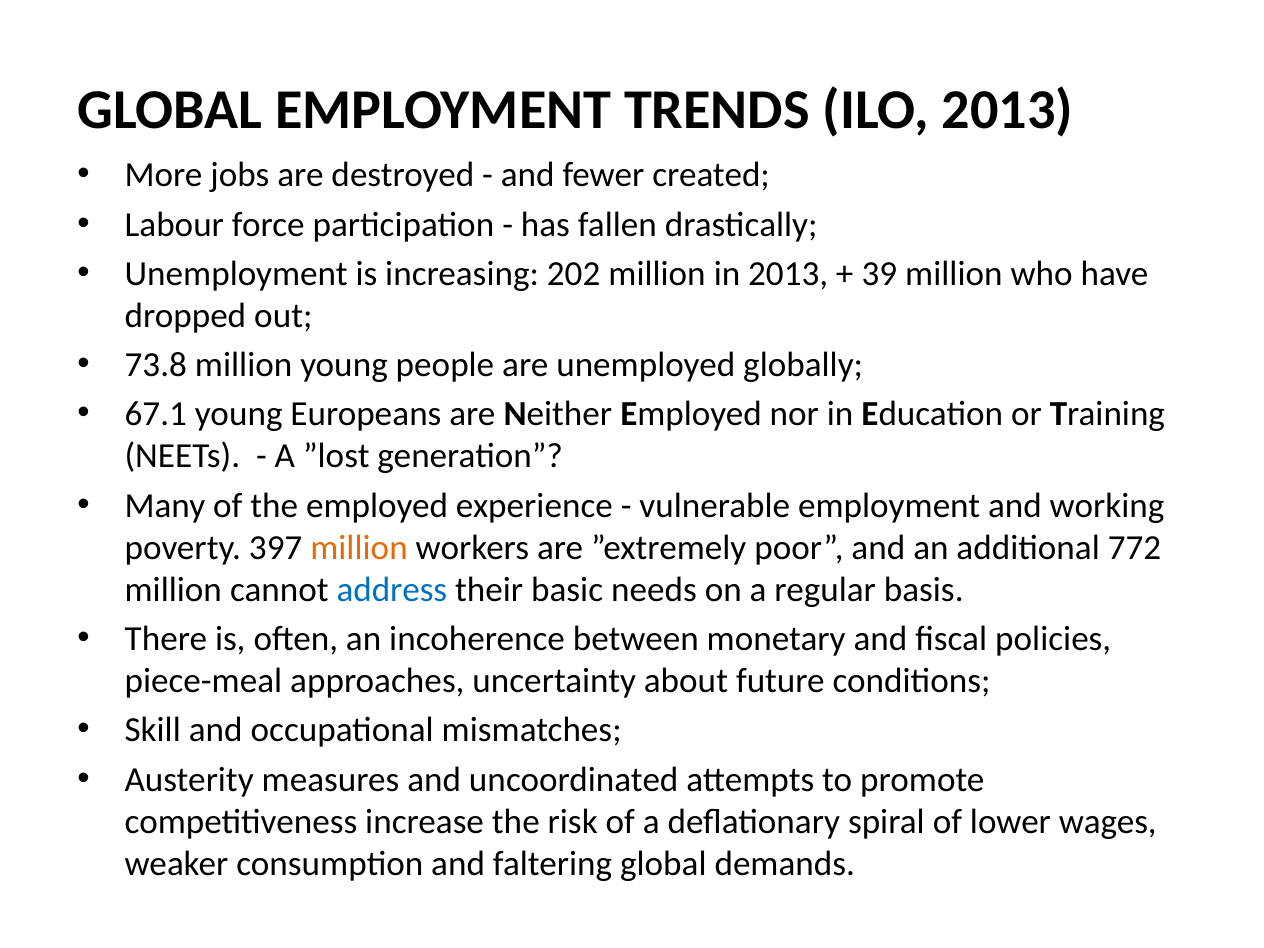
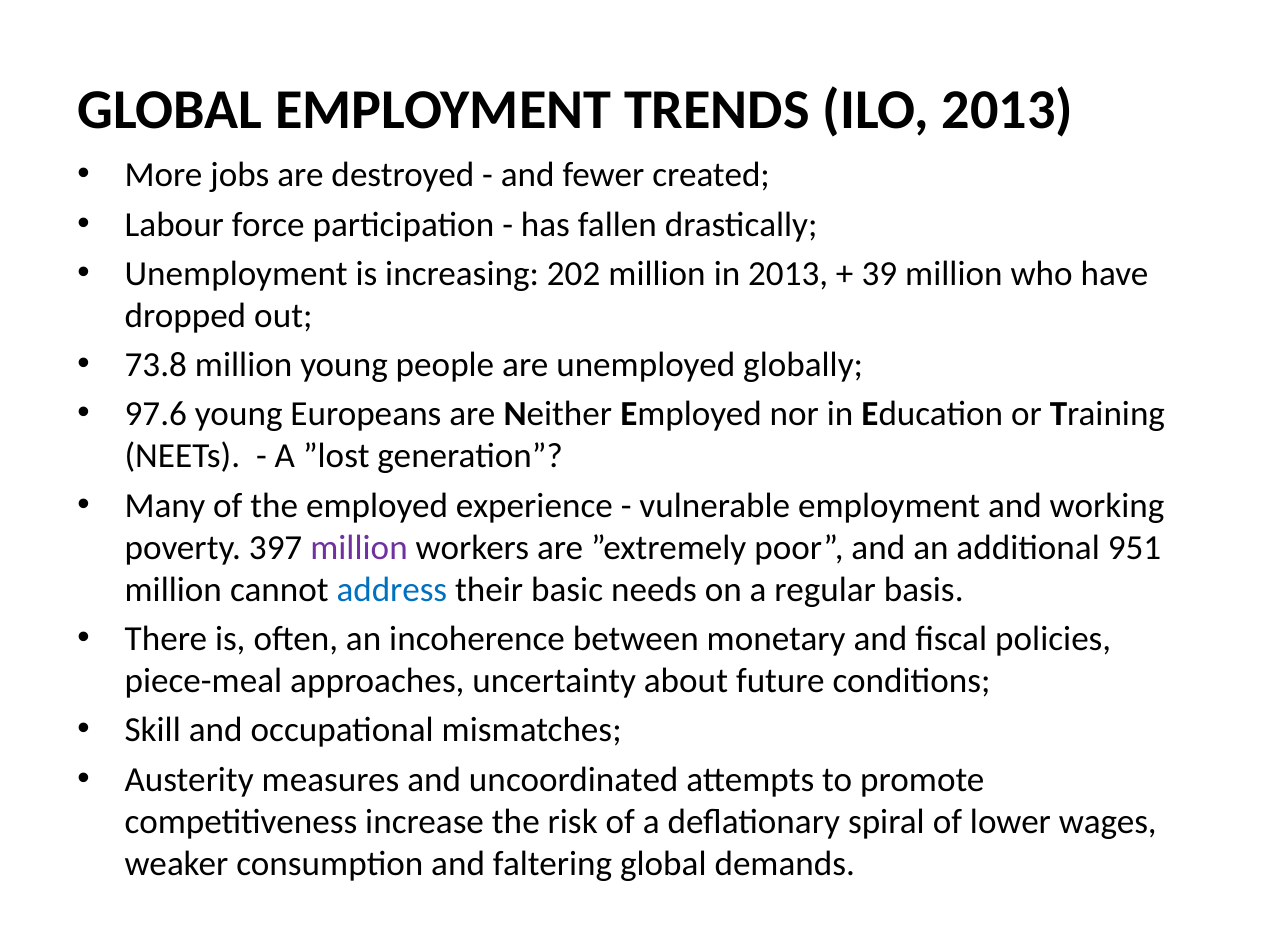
67.1: 67.1 -> 97.6 (156, 414)
million colour: orange -> purple (359, 548)
772: 772 -> 951 (1134, 548)
